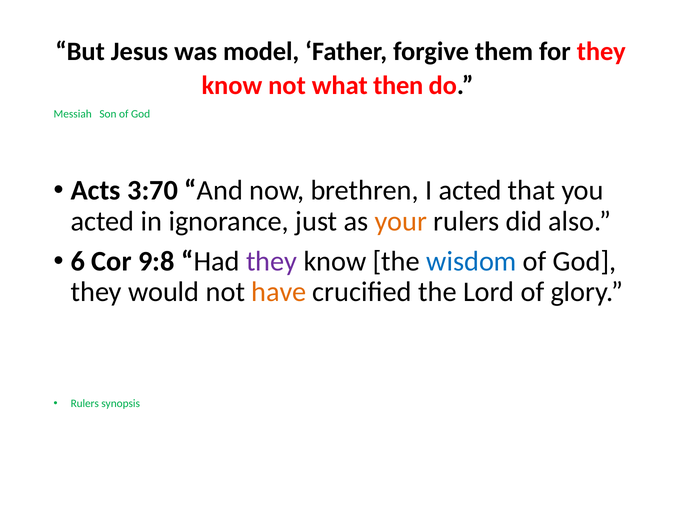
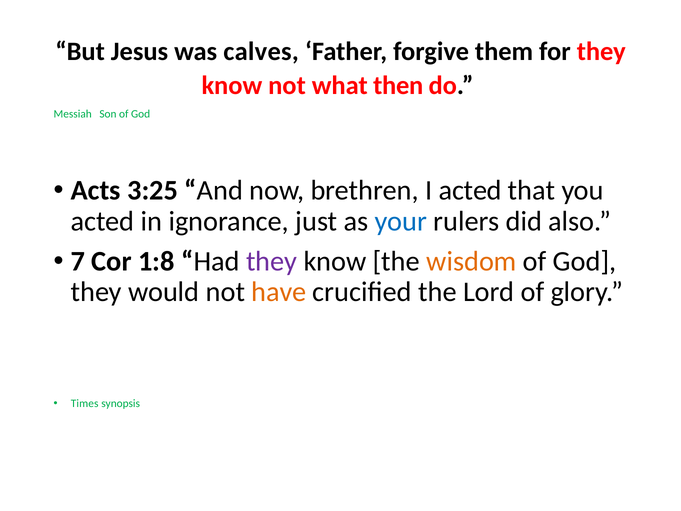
model: model -> calves (261, 52)
3:70: 3:70 -> 3:25 (153, 191)
your colour: orange -> blue (401, 221)
6: 6 -> 7 (78, 261)
9:8: 9:8 -> 1:8 (156, 261)
wisdom colour: blue -> orange (471, 261)
Rulers: Rulers -> Times (85, 403)
